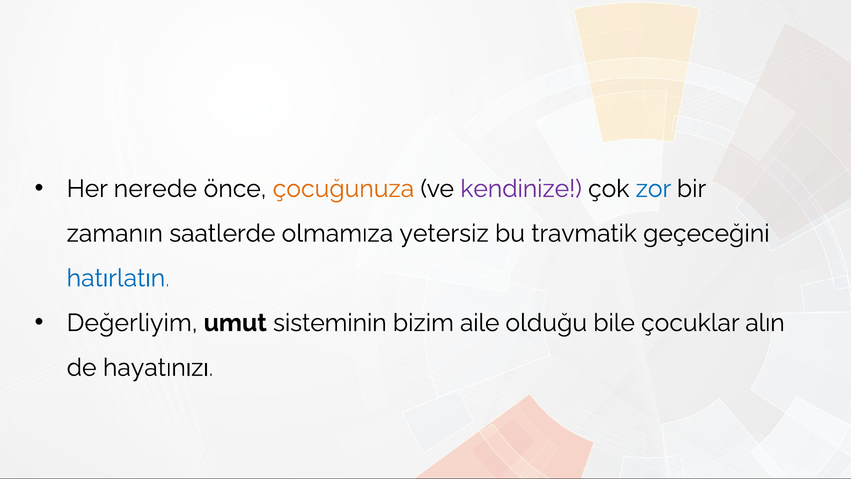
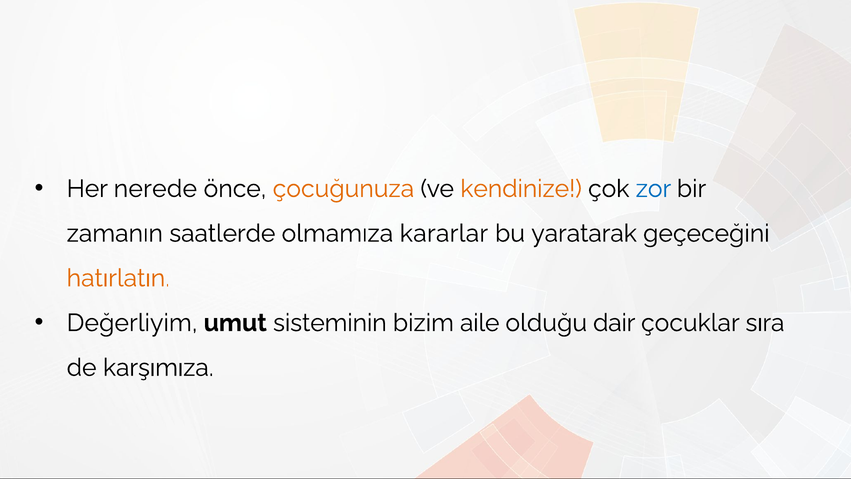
kendinize colour: purple -> orange (521, 189)
yetersiz: yetersiz -> kararlar (444, 233)
travmatik: travmatik -> yaratarak (584, 233)
hatırlatın colour: blue -> orange (118, 278)
bile: bile -> dair (614, 323)
alın: alın -> sıra (765, 323)
hayatınızı: hayatınızı -> karşımıza (158, 367)
